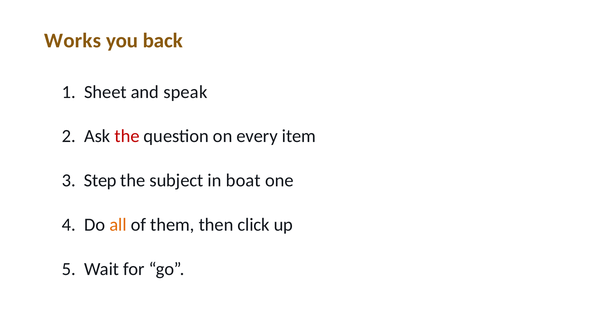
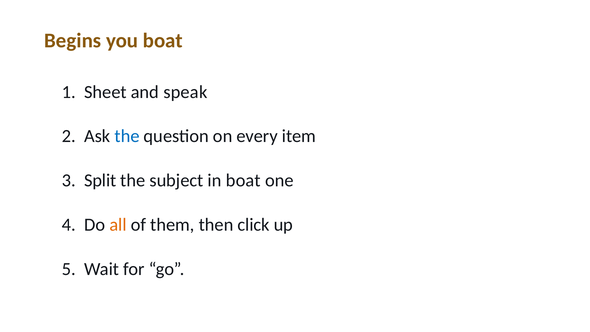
Works: Works -> Begins (73, 41)
you back: back -> boat (163, 41)
the colour: red -> blue (127, 136)
Step: Step -> Split (100, 180)
